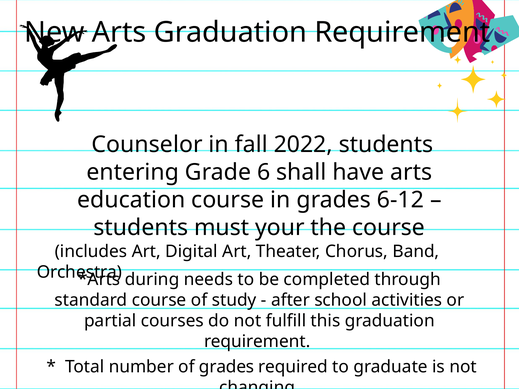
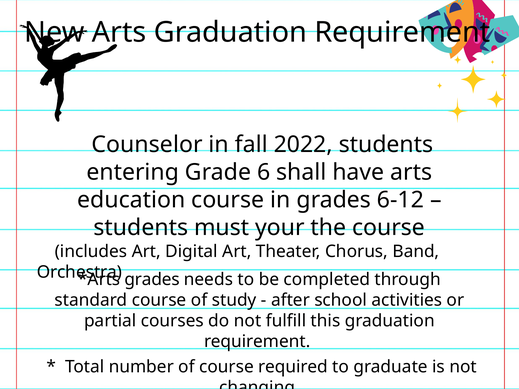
during: during -> grades (152, 280)
of grades: grades -> course (226, 367)
